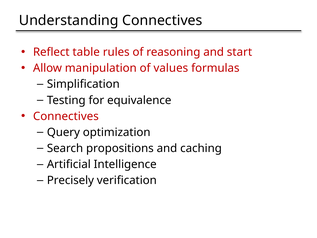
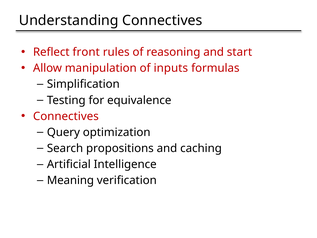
table: table -> front (86, 52)
values: values -> inputs (171, 68)
Precisely: Precisely -> Meaning (70, 180)
